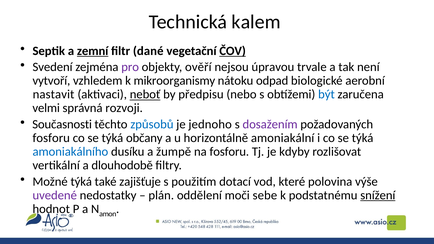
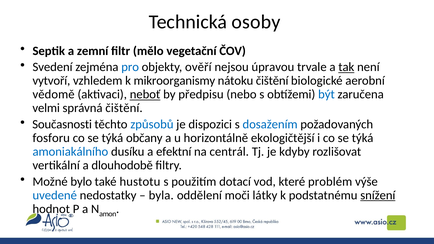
kalem: kalem -> osoby (256, 22)
zemní underline: present -> none (93, 51)
dané: dané -> mělo (148, 51)
ČOV underline: present -> none (233, 51)
pro colour: purple -> blue (130, 67)
tak underline: none -> present (346, 67)
nátoku odpad: odpad -> čištění (272, 81)
nastavit: nastavit -> vědomě (54, 95)
správná rozvoji: rozvoji -> čištění (124, 108)
jednoho: jednoho -> dispozici (210, 124)
dosažením colour: purple -> blue (270, 124)
amoniakální: amoniakální -> ekologičtější (283, 138)
žumpě: žumpě -> efektní (174, 152)
na fosforu: fosforu -> centrál (229, 152)
Možné týká: týká -> bylo (81, 182)
zajišťuje: zajišťuje -> hustotu (140, 182)
polovina: polovina -> problém (330, 182)
uvedené colour: purple -> blue (55, 195)
plán: plán -> byla (161, 195)
sebe: sebe -> látky (265, 195)
